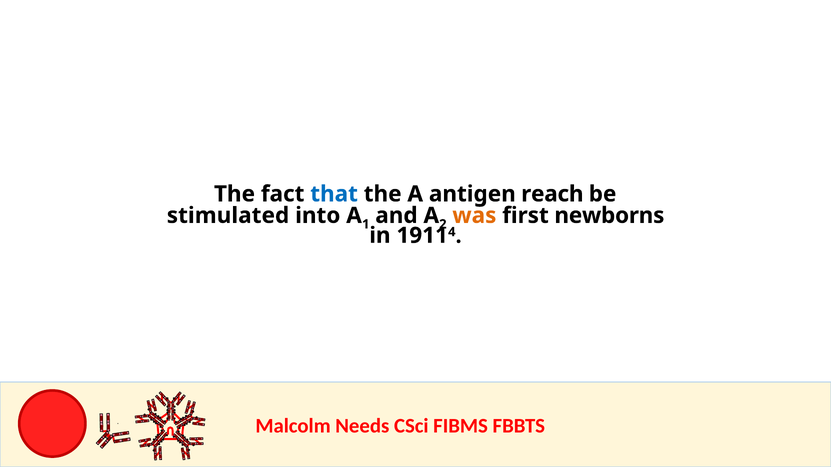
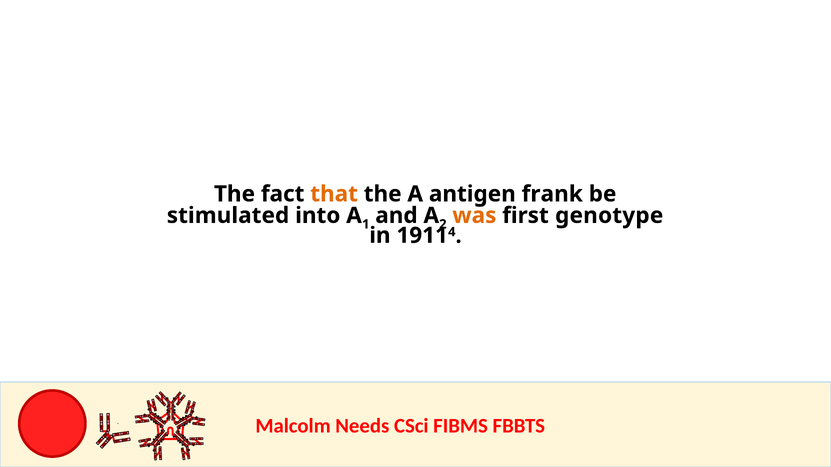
that colour: blue -> orange (334, 194)
reach: reach -> frank (552, 194)
newborns: newborns -> genotype (609, 216)
